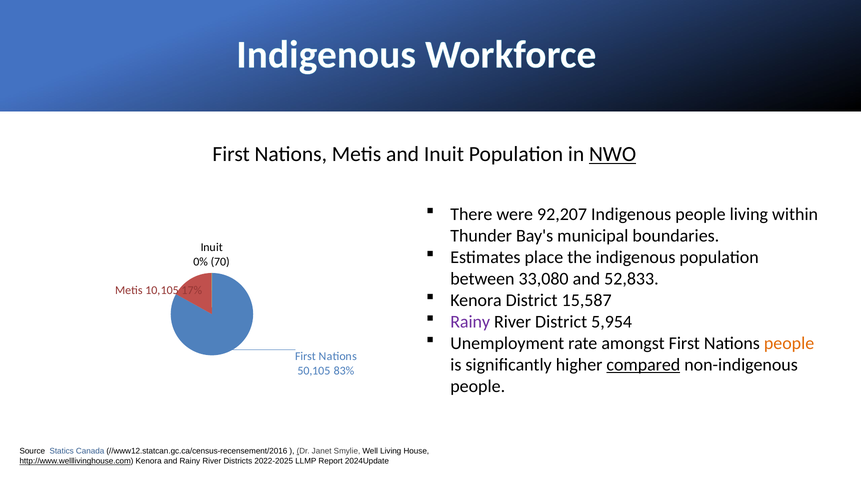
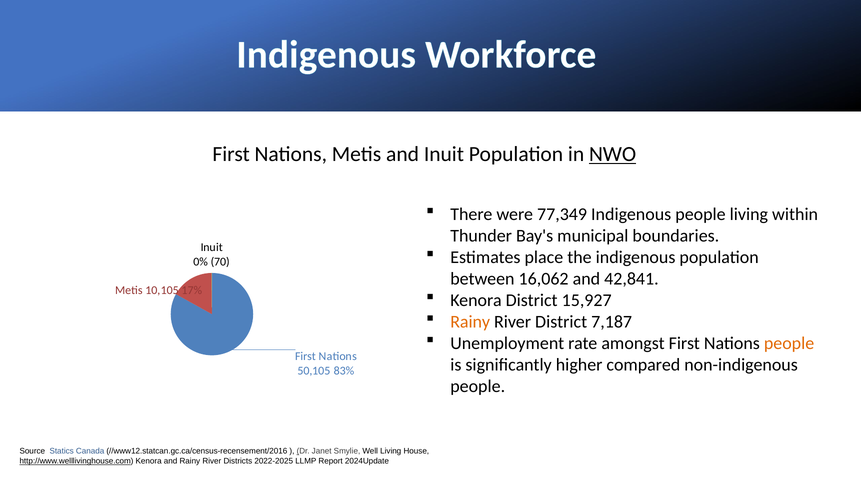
92,207: 92,207 -> 77,349 (562, 214)
33,080: 33,080 -> 16,062 (544, 279)
52,833: 52,833 -> 42,841 (631, 279)
15,587: 15,587 -> 15,927 (587, 300)
Rainy colour: purple -> orange (470, 322)
5,954: 5,954 -> 7,187 (612, 322)
compared underline: present -> none (643, 365)
